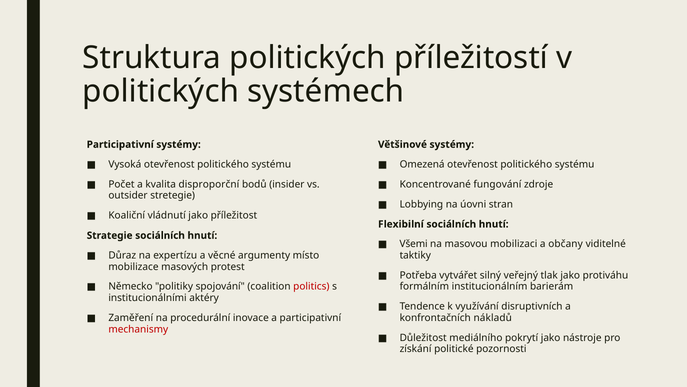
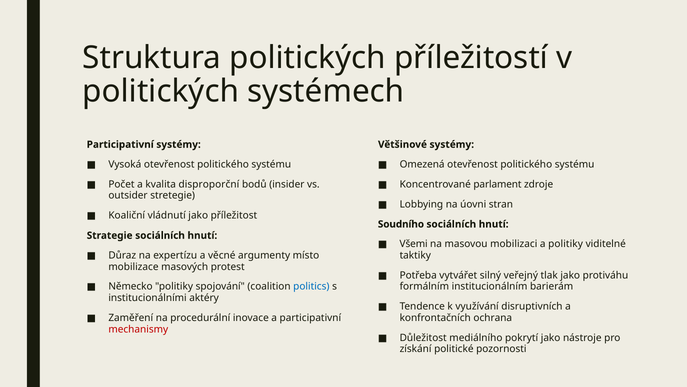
fungování: fungování -> parlament (498, 184)
Flexibilní: Flexibilní -> Soudního (401, 224)
a občany: občany -> politiky (566, 244)
politics colour: red -> blue (311, 286)
nákladů: nákladů -> ochrana (493, 317)
